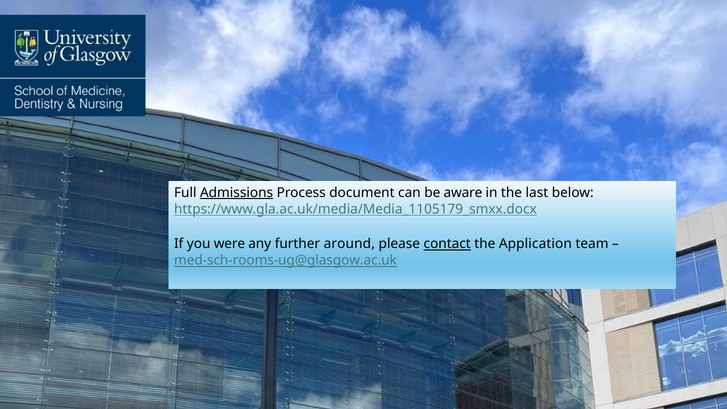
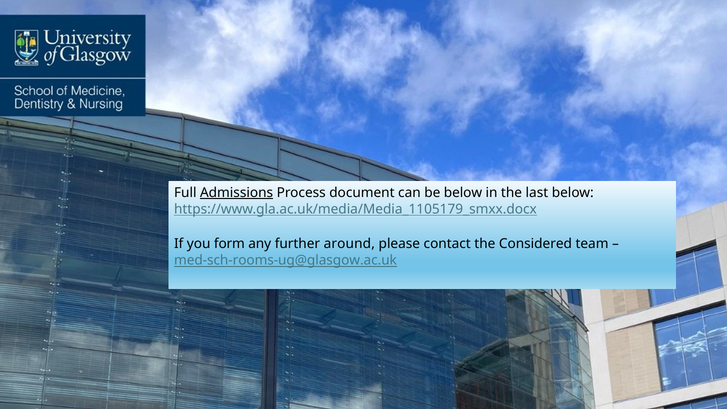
be aware: aware -> below (463, 193)
were: were -> form (229, 244)
contact underline: present -> none (447, 244)
Application: Application -> Considered (535, 244)
